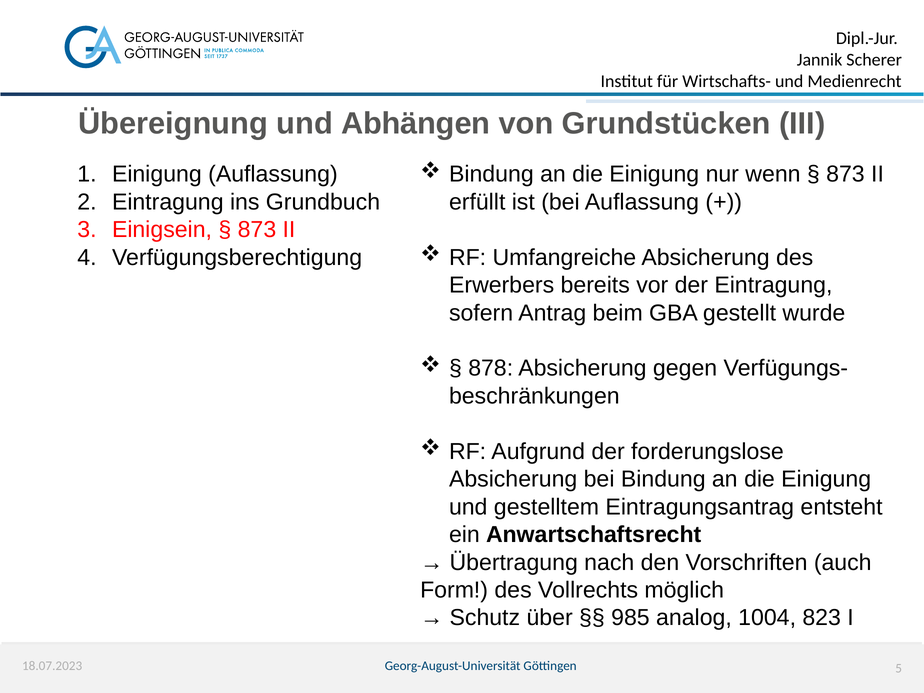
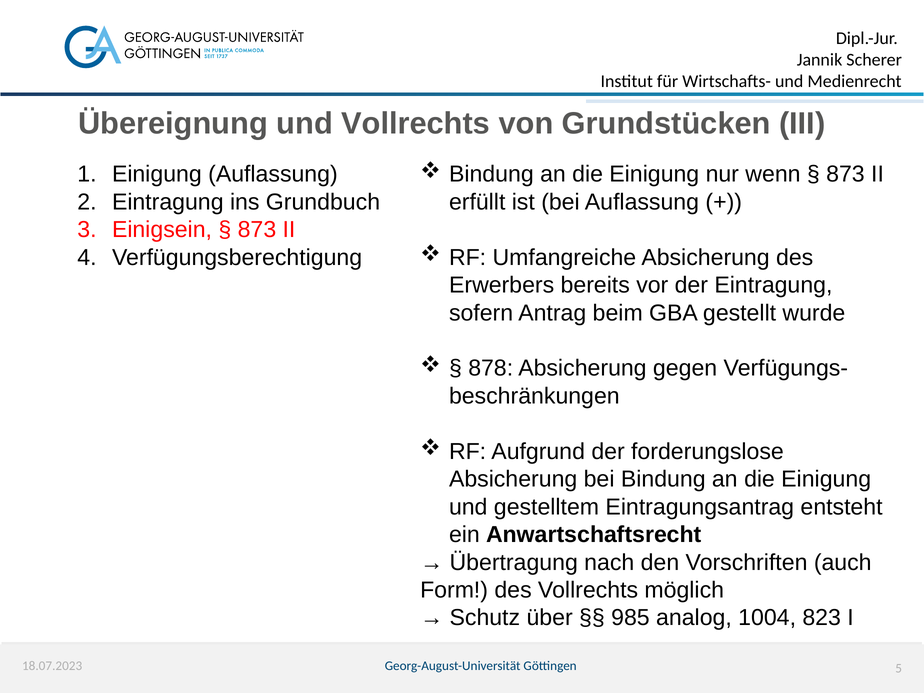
und Abhängen: Abhängen -> Vollrechts (416, 124)
